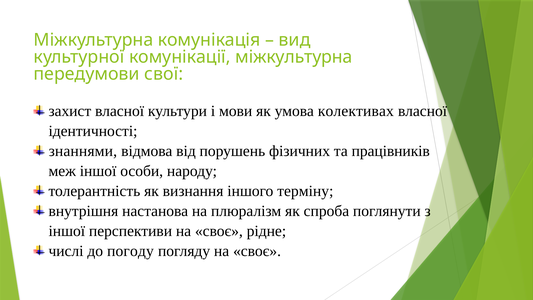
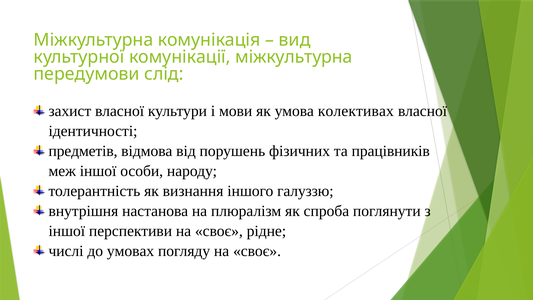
свої: свої -> слід (164, 74)
знаннями: знаннями -> предметів (83, 151)
терміну: терміну -> галуззю (305, 191)
погоду: погоду -> умовах (131, 251)
